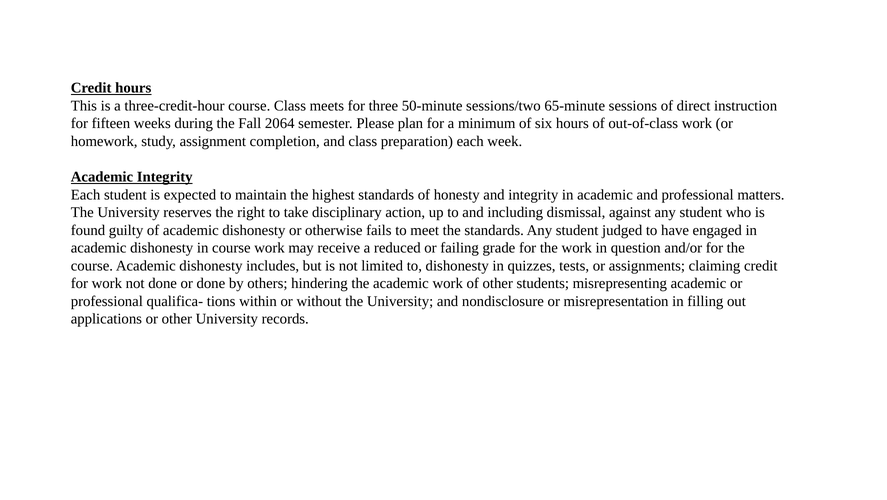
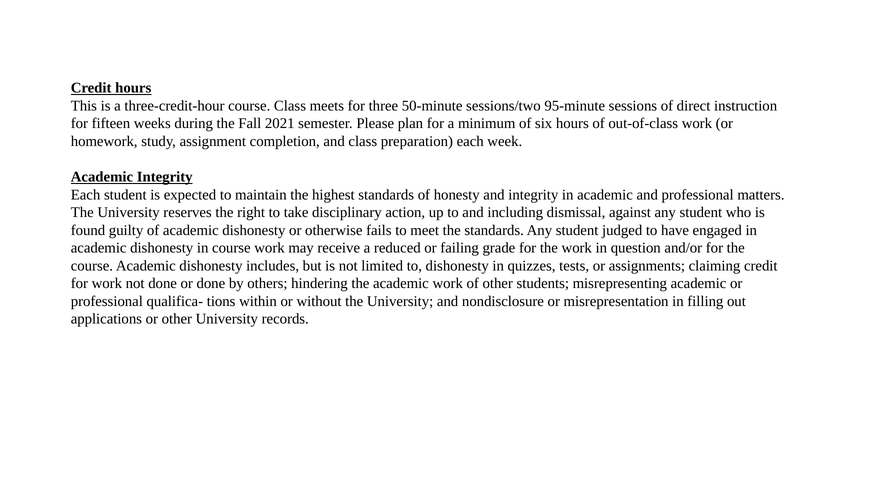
65-minute: 65-minute -> 95-minute (575, 106)
2064: 2064 -> 2021 (280, 124)
